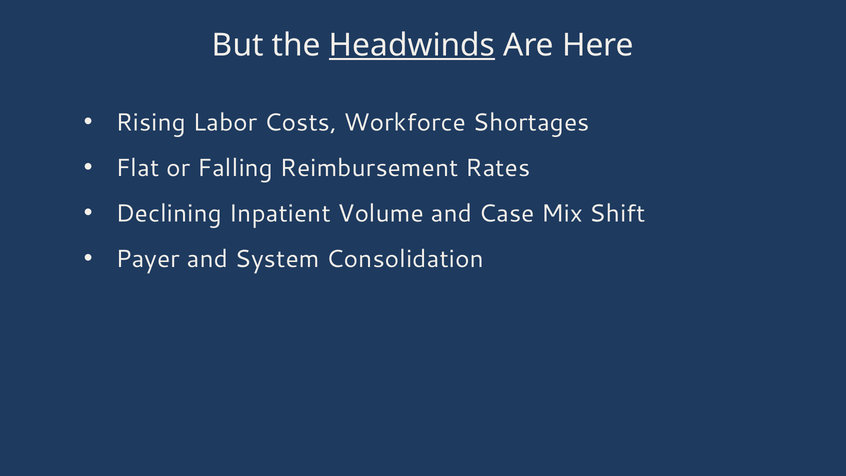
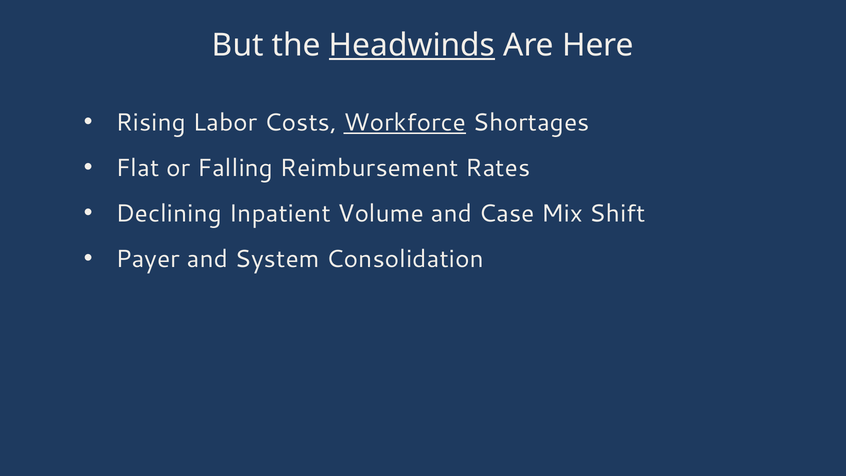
Workforce underline: none -> present (405, 123)
